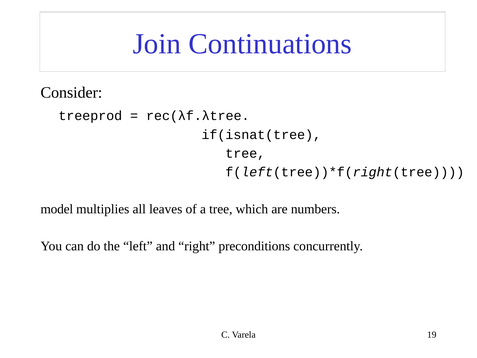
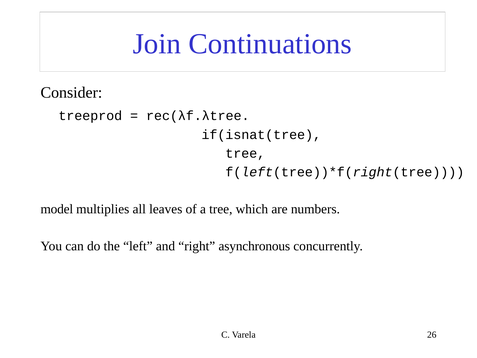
preconditions: preconditions -> asynchronous (254, 246)
19: 19 -> 26 (432, 335)
